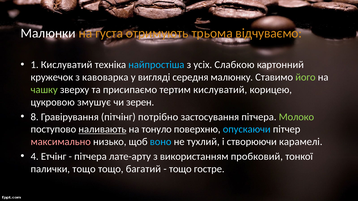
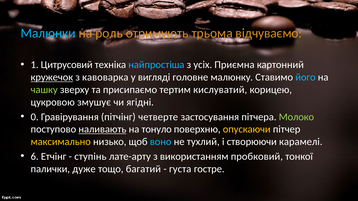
Малюнки colour: white -> light blue (48, 33)
густа: густа -> роль (109, 33)
1 Кислуватий: Кислуватий -> Цитрусовий (67, 65)
Слабкою: Слабкою -> Приємна (234, 65)
кружечок underline: none -> present (52, 77)
середня: середня -> головне (190, 77)
його colour: light green -> light blue (305, 77)
зерен: зерен -> ягідні (140, 102)
8: 8 -> 0 (35, 117)
потрібно: потрібно -> четверте (158, 117)
опускаючи colour: light blue -> yellow (247, 130)
максимально colour: pink -> yellow (61, 142)
4: 4 -> 6 (35, 157)
пітчера: пітчера -> ступінь (90, 157)
палички тощо: тощо -> дуже (84, 169)
тощо: тощо -> густа (180, 169)
